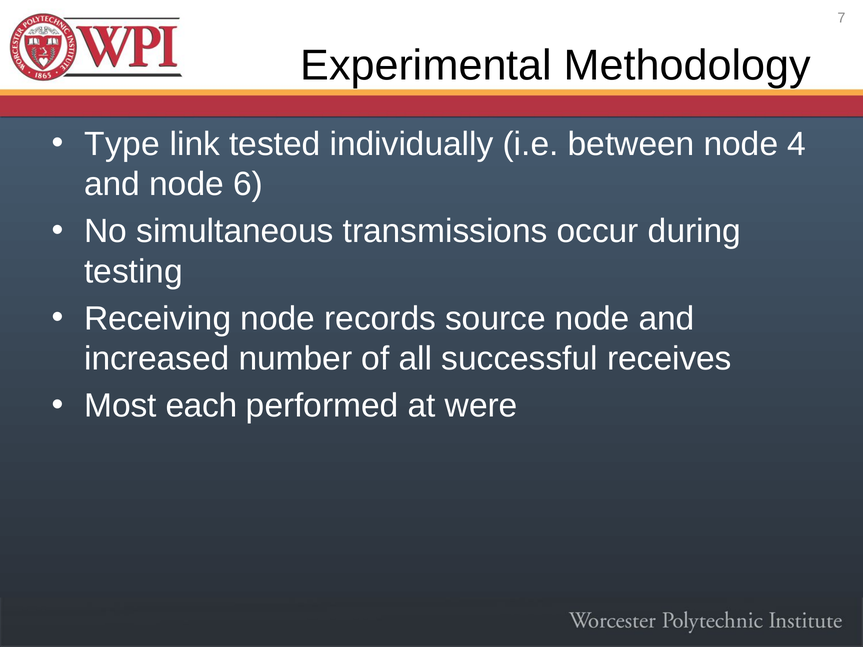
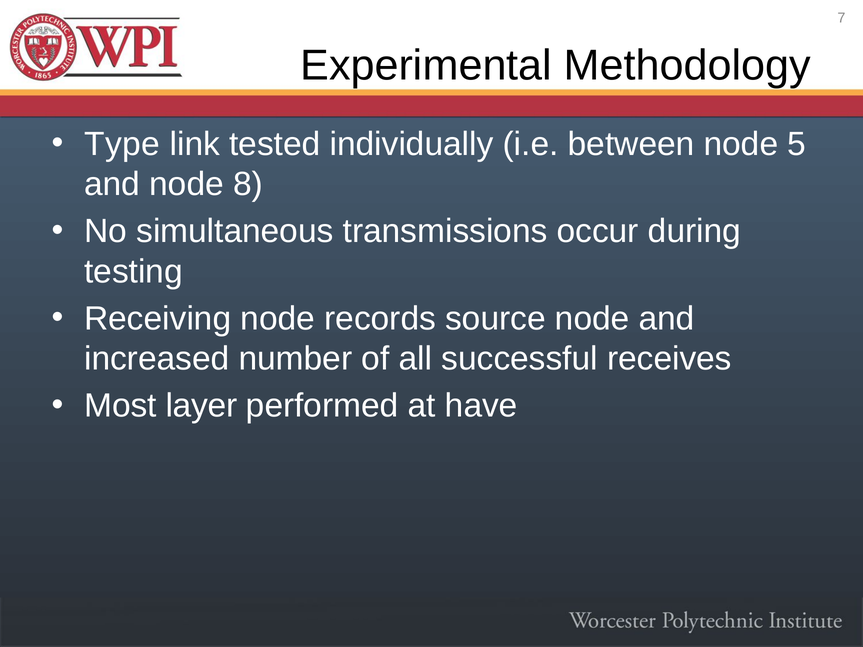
4: 4 -> 5 (797, 144)
6: 6 -> 8 (248, 184)
each: each -> layer (201, 406)
were: were -> have (481, 406)
